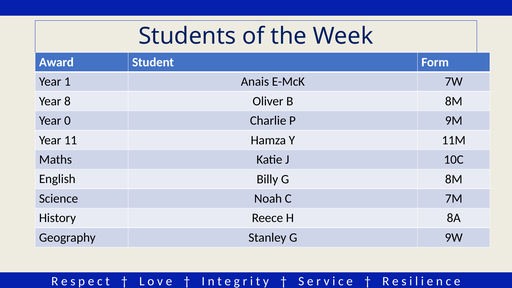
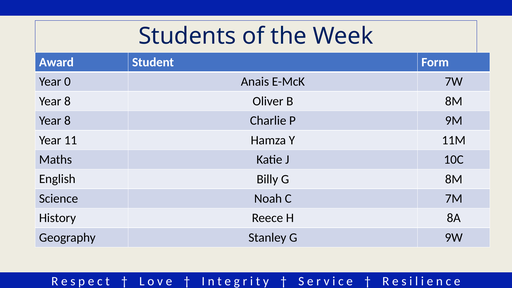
1: 1 -> 0 (67, 82)
0: 0 -> 8 (67, 121)
